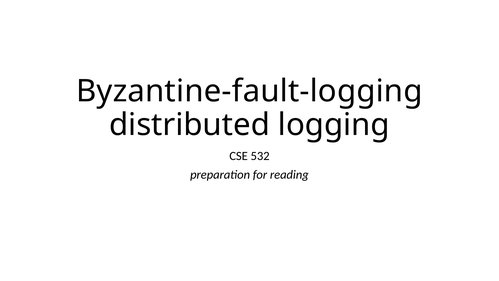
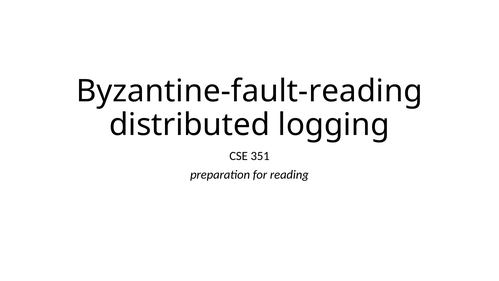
Byzantine-fault-logging: Byzantine-fault-logging -> Byzantine-fault-reading (249, 91)
532: 532 -> 351 (260, 156)
